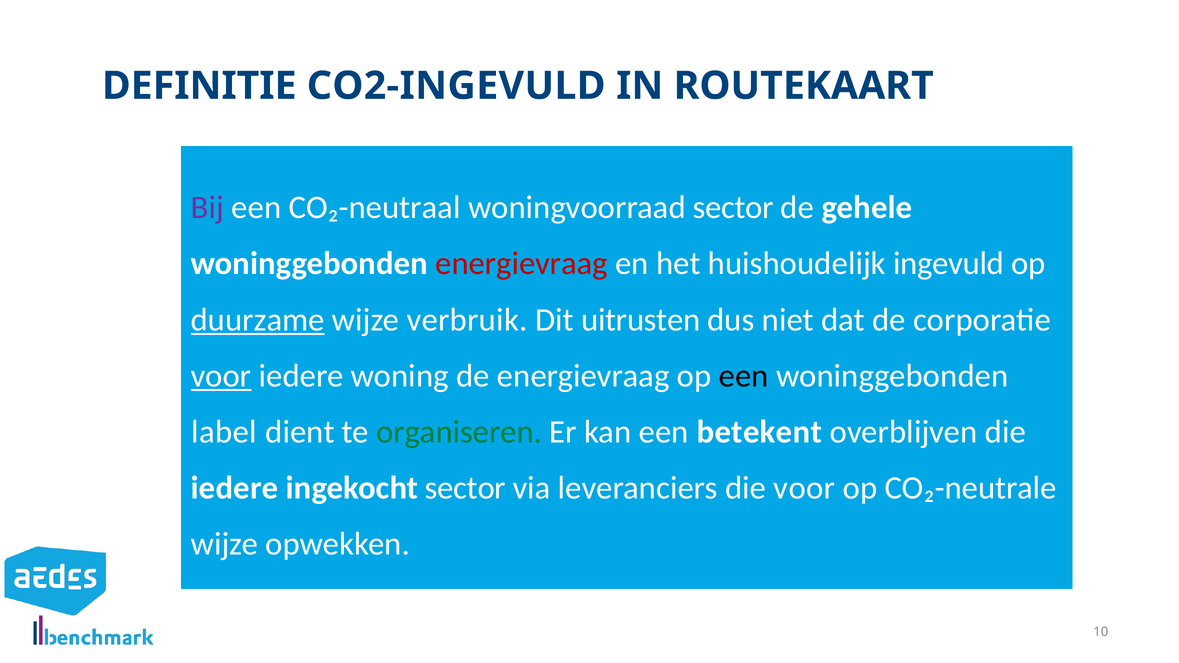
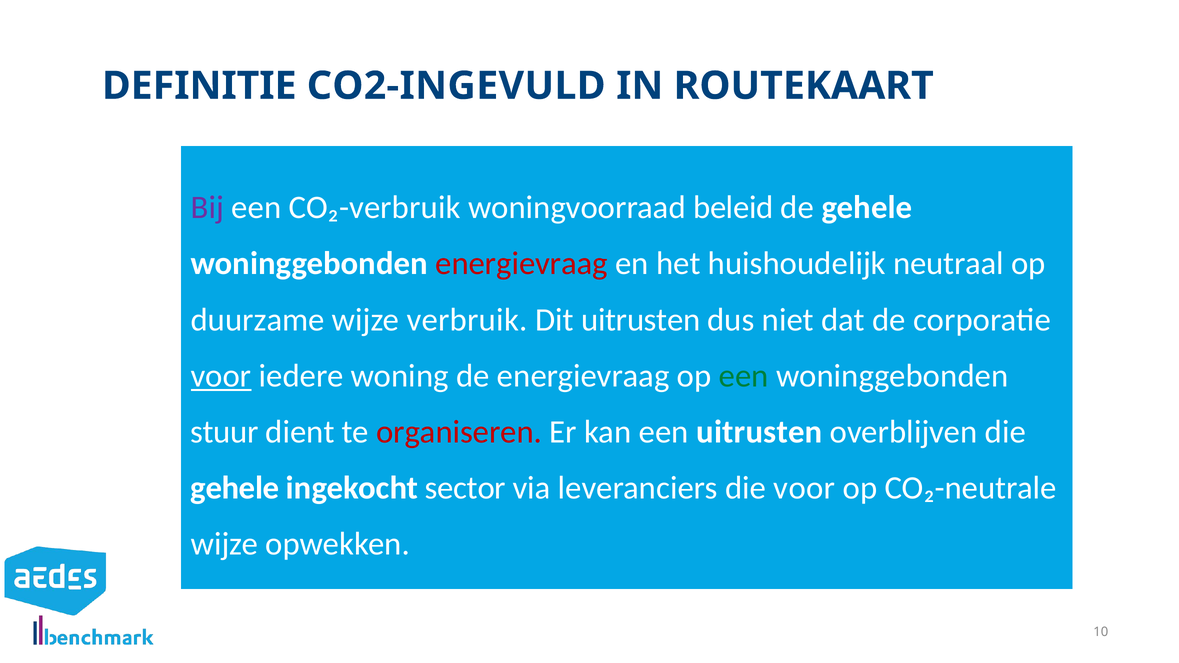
CO₂-neutraal: CO₂-neutraal -> CO₂-verbruik (375, 208)
woningvoorraad sector: sector -> beleid (733, 208)
ingevuld: ingevuld -> neutraal (949, 264)
duurzame underline: present -> none (258, 320)
een colour: black -> green (744, 376)
label: label -> stuur (225, 432)
organiseren colour: green -> red (459, 432)
een betekent: betekent -> uitrusten (759, 432)
iedere: iedere -> gehele (235, 488)
